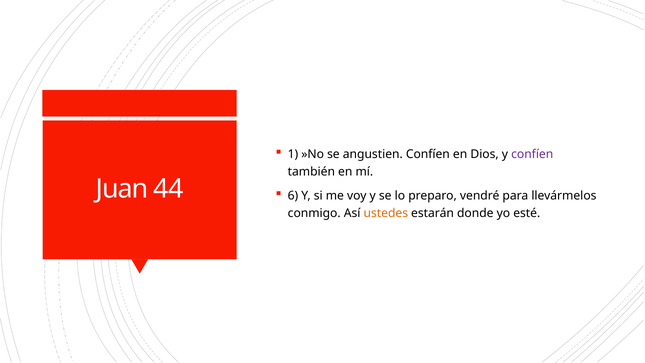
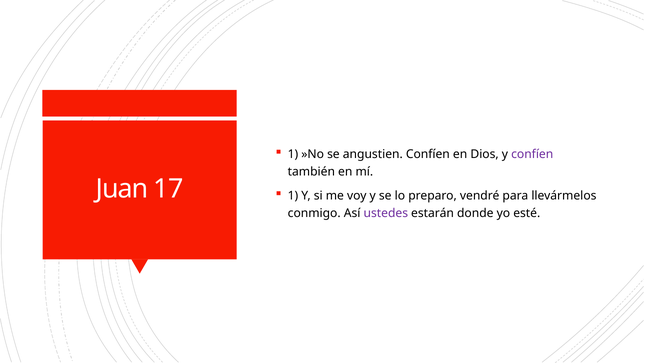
44: 44 -> 17 (168, 189)
6: 6 -> 1 (293, 196)
ustedes colour: orange -> purple (386, 213)
